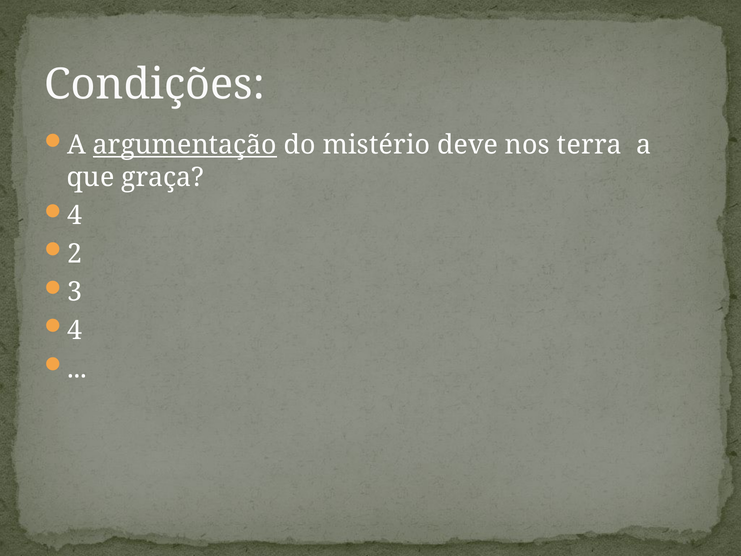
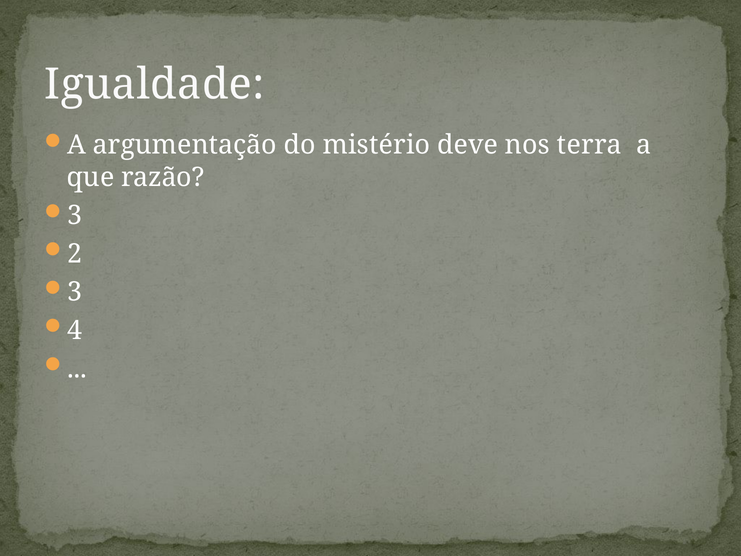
Condições: Condições -> Igualdade (155, 85)
argumentação underline: present -> none (185, 145)
graça: graça -> razão (163, 177)
4: 4 -> 3 (75, 215)
